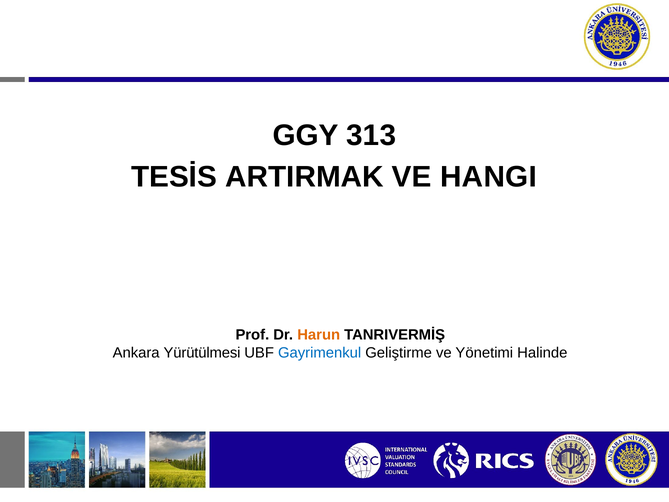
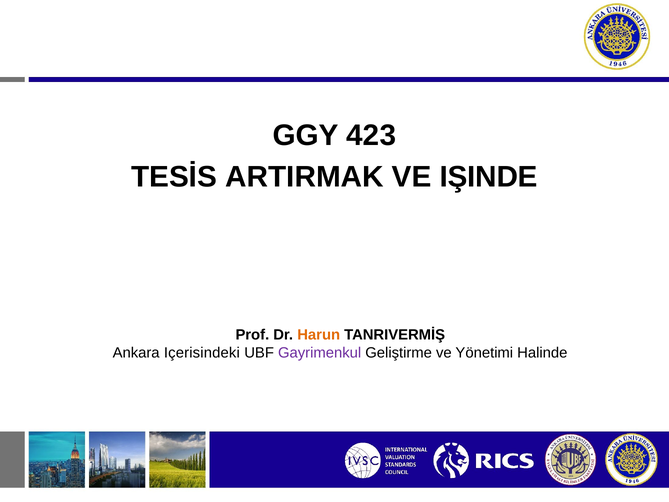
313: 313 -> 423 (371, 135)
HANGI: HANGI -> IŞINDE (489, 177)
Yürütülmesi: Yürütülmesi -> Içerisindeki (202, 353)
Gayrimenkul colour: blue -> purple (320, 353)
